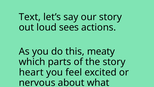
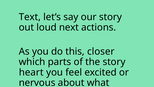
sees: sees -> next (69, 27)
meaty: meaty -> closer (101, 51)
